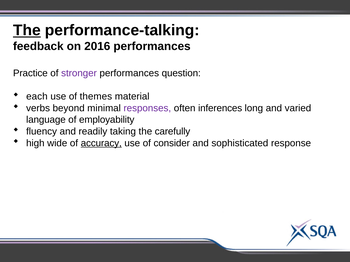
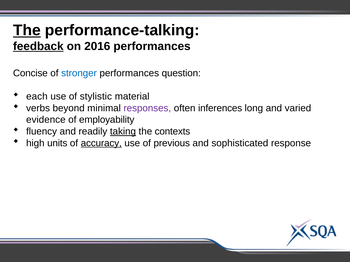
feedback underline: none -> present (38, 46)
Practice: Practice -> Concise (30, 73)
stronger colour: purple -> blue (79, 73)
themes: themes -> stylistic (96, 97)
language: language -> evidence (46, 120)
taking underline: none -> present (123, 132)
carefully: carefully -> contexts (172, 132)
wide: wide -> units (57, 143)
consider: consider -> previous (172, 143)
